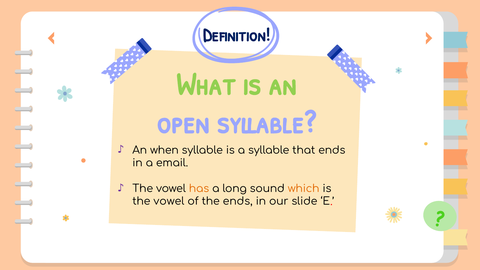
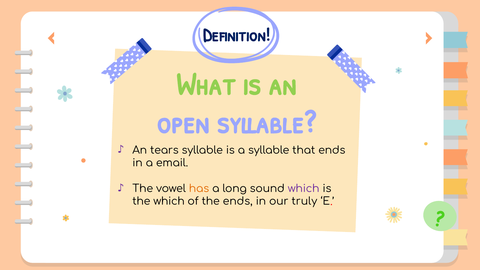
when: when -> tears (164, 150)
which colour: orange -> purple (304, 189)
vowel: vowel -> which (169, 201)
slide: slide -> truly (304, 201)
